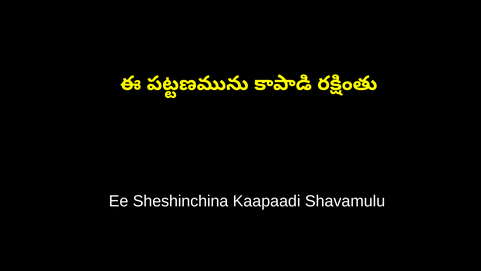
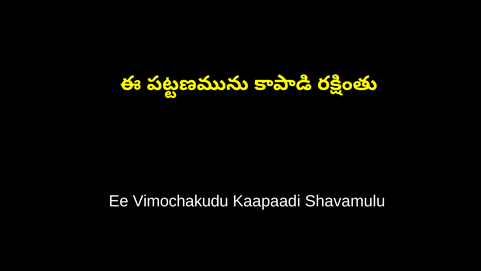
Sheshinchina: Sheshinchina -> Vimochakudu (181, 201)
